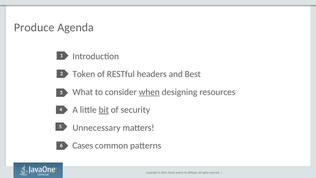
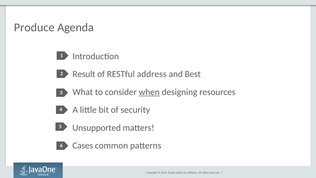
Token: Token -> Result (84, 74)
headers: headers -> address (152, 74)
bit underline: present -> none (104, 110)
Unnecessary: Unnecessary -> Unsupported (97, 128)
